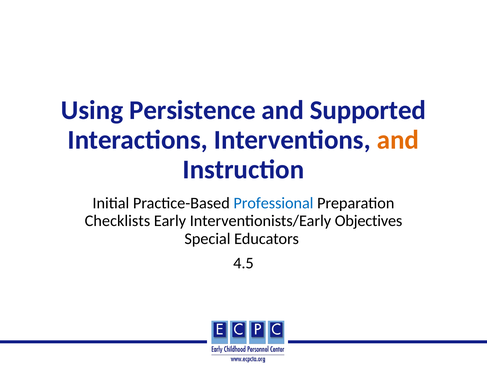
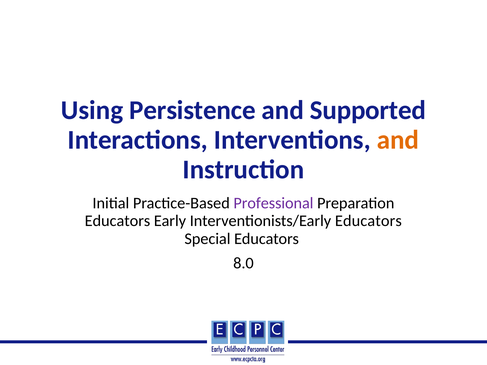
Professional colour: blue -> purple (273, 203)
Checklists: Checklists -> Educators (117, 221)
Interventionists/Early Objectives: Objectives -> Educators (368, 221)
4.5: 4.5 -> 8.0 (243, 263)
